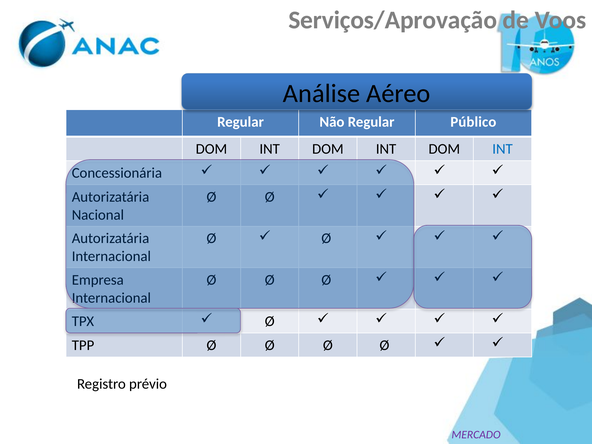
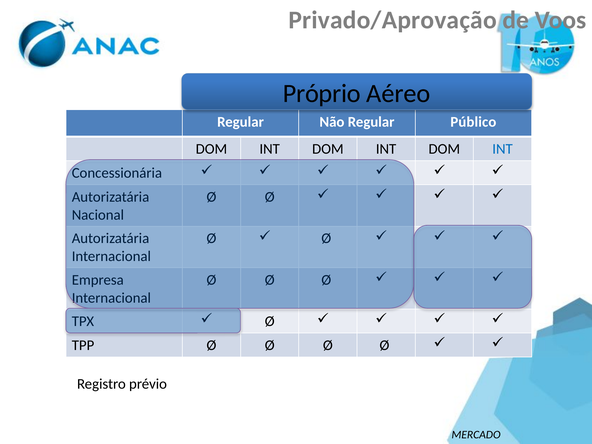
Serviços/Aprovação: Serviços/Aprovação -> Privado/Aprovação (393, 20)
Análise: Análise -> Próprio (322, 93)
MERCADO colour: purple -> black (476, 435)
